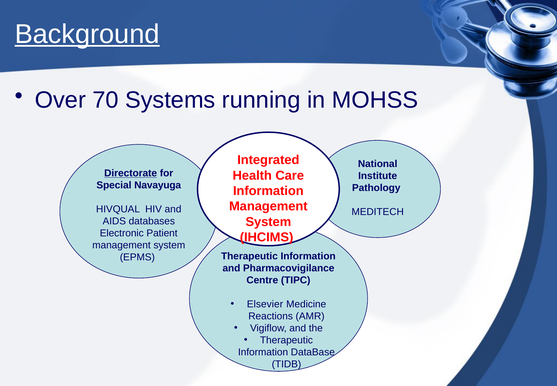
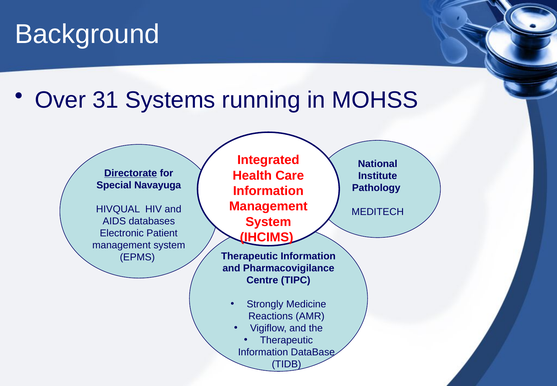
Background underline: present -> none (87, 34)
70: 70 -> 31 (105, 100)
Elsevier: Elsevier -> Strongly (265, 304)
